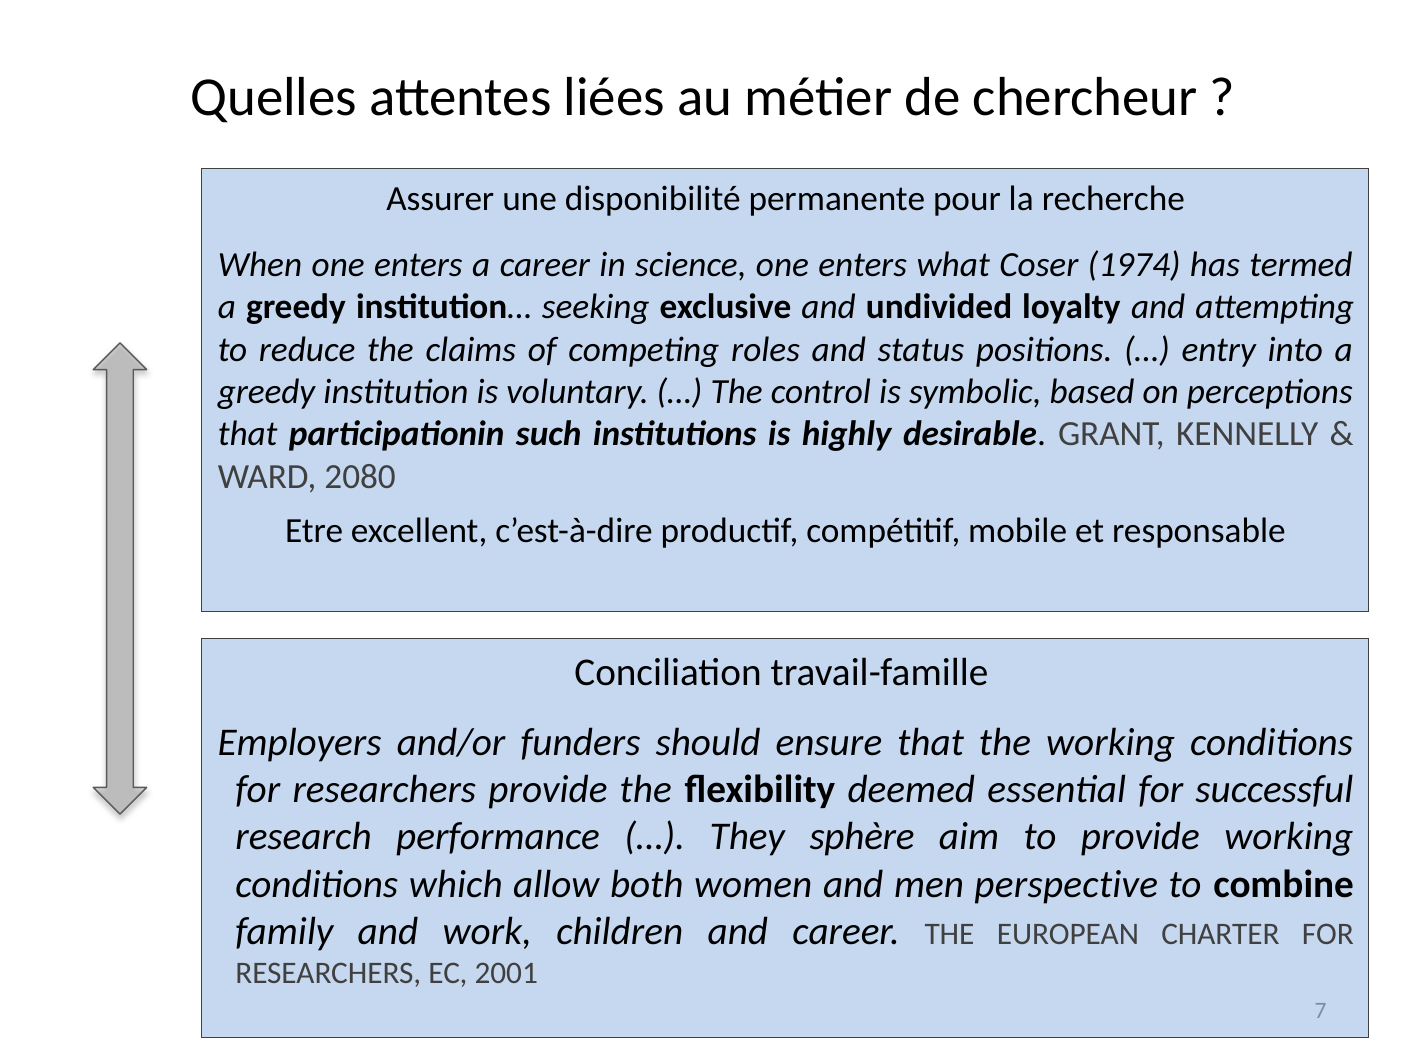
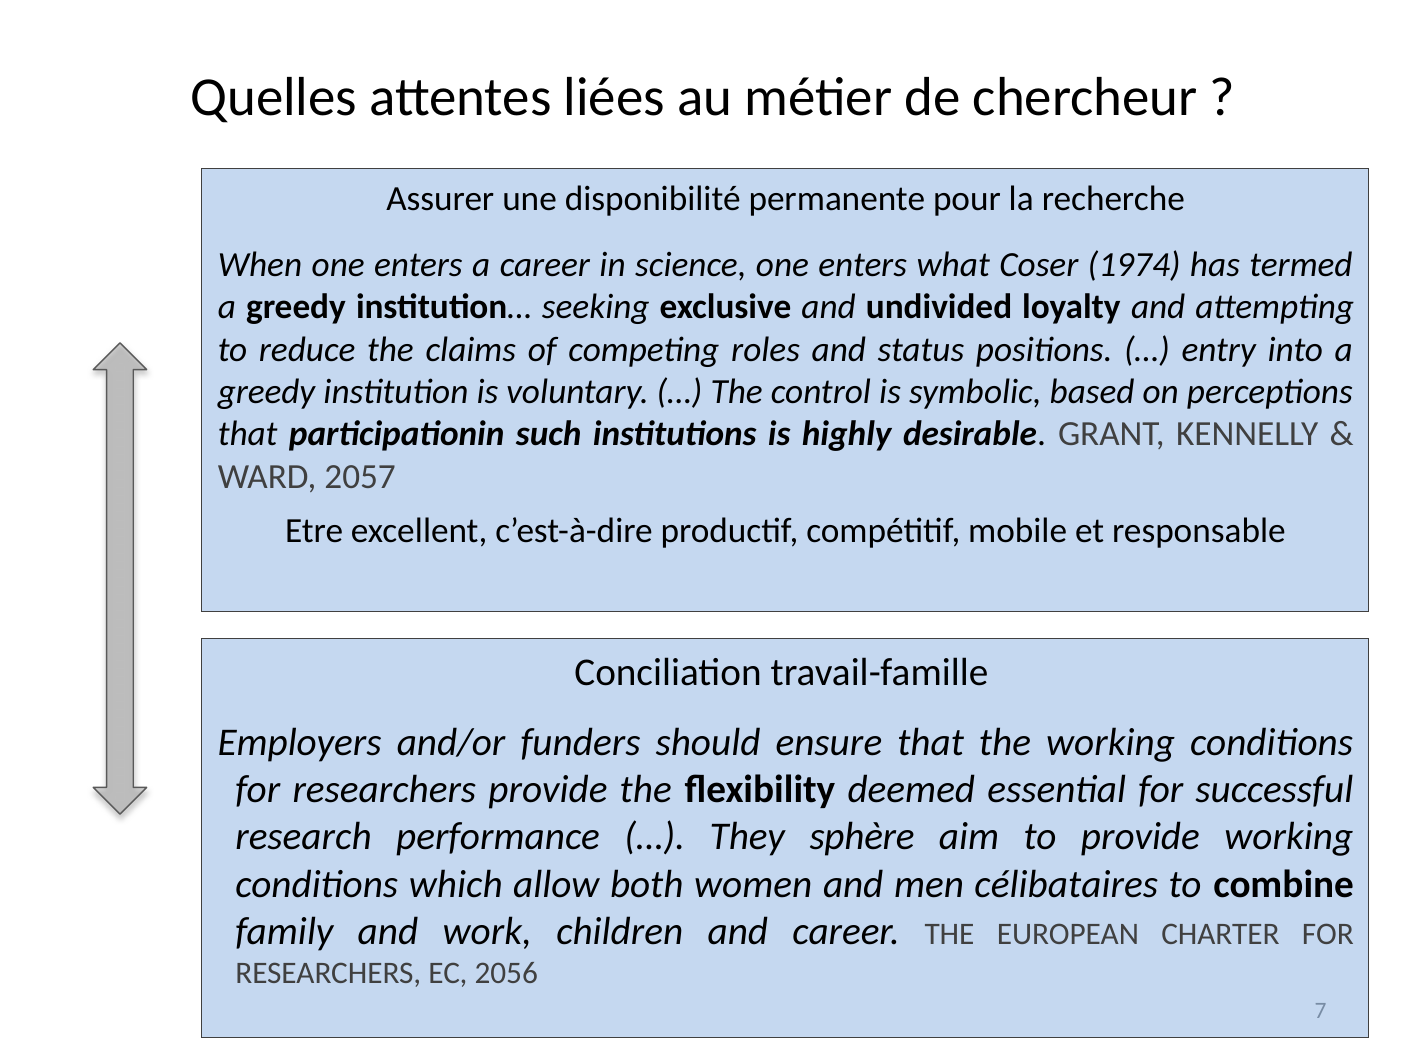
2080: 2080 -> 2057 (360, 476)
perspective: perspective -> célibataires (1066, 883)
2001: 2001 -> 2056 (506, 972)
